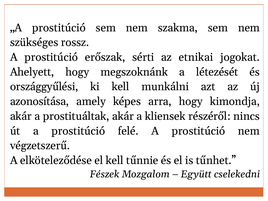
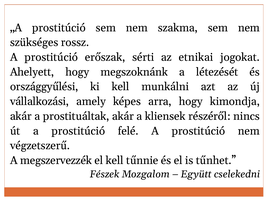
azonosítása: azonosítása -> vállalkozási (39, 101)
elköteleződése: elköteleződése -> megszervezzék (56, 160)
